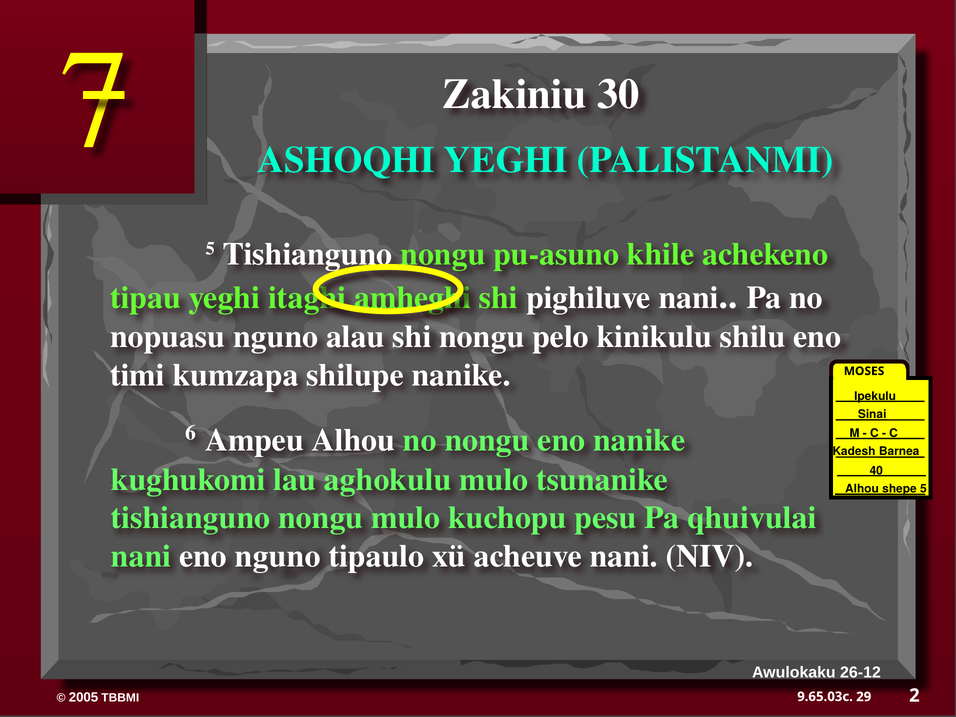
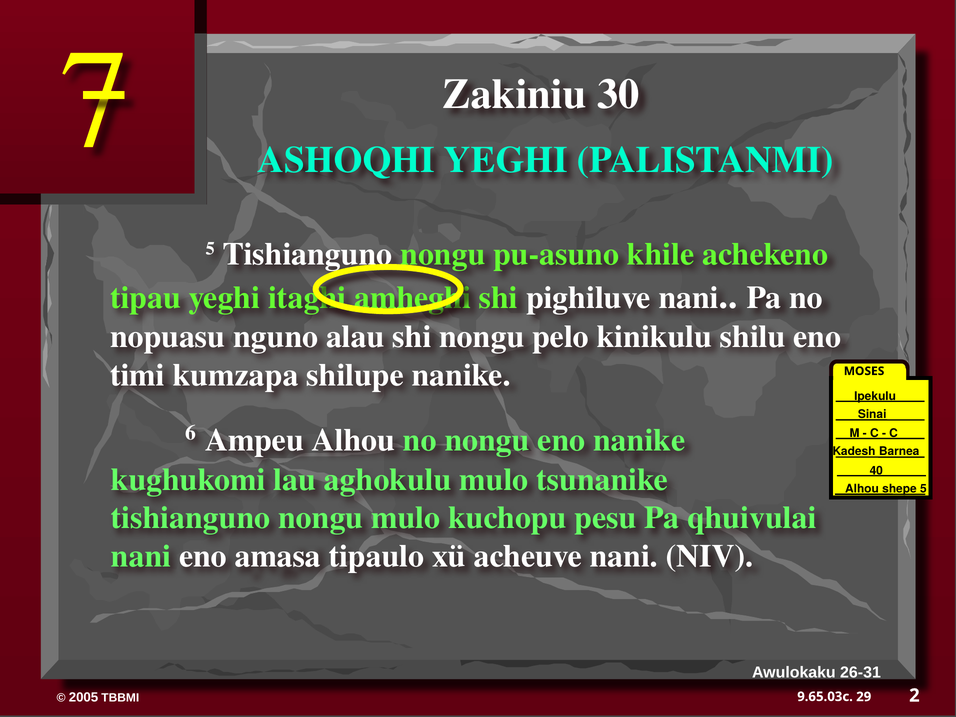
eno nguno: nguno -> amasa (278, 556)
26-12: 26-12 -> 26-31 (860, 673)
